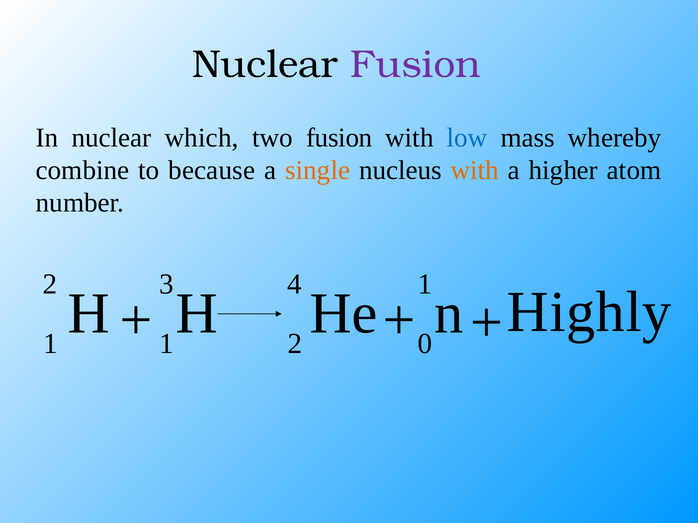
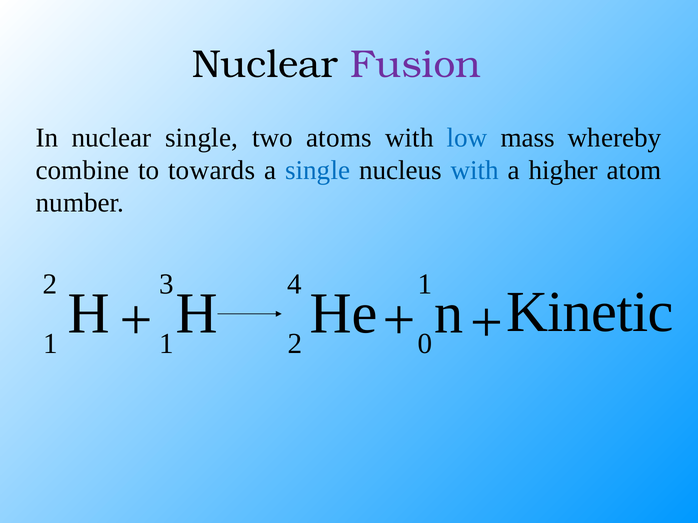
nuclear which: which -> single (202, 138)
two fusion: fusion -> atoms (339, 138)
because: because -> towards (212, 171)
single colour: orange -> blue (318, 171)
with colour: orange -> blue (475, 171)
Highly: Highly -> Kinetic (590, 312)
